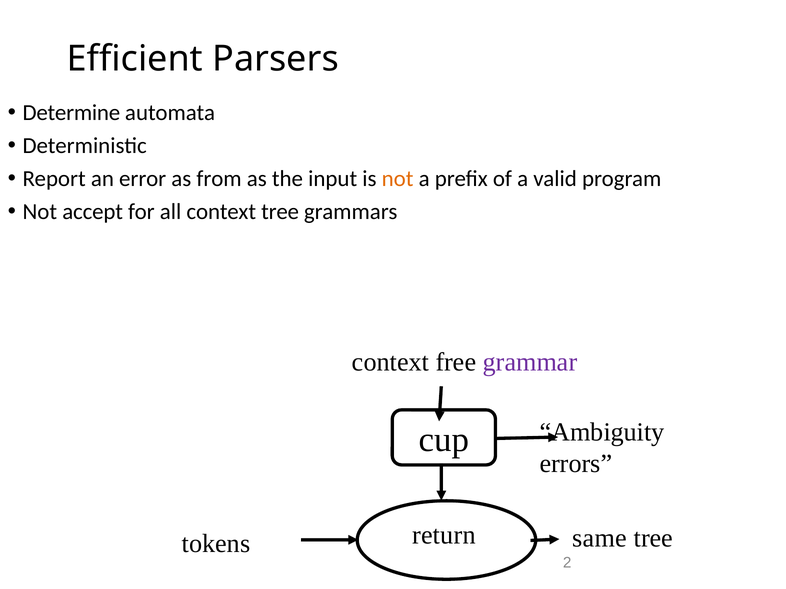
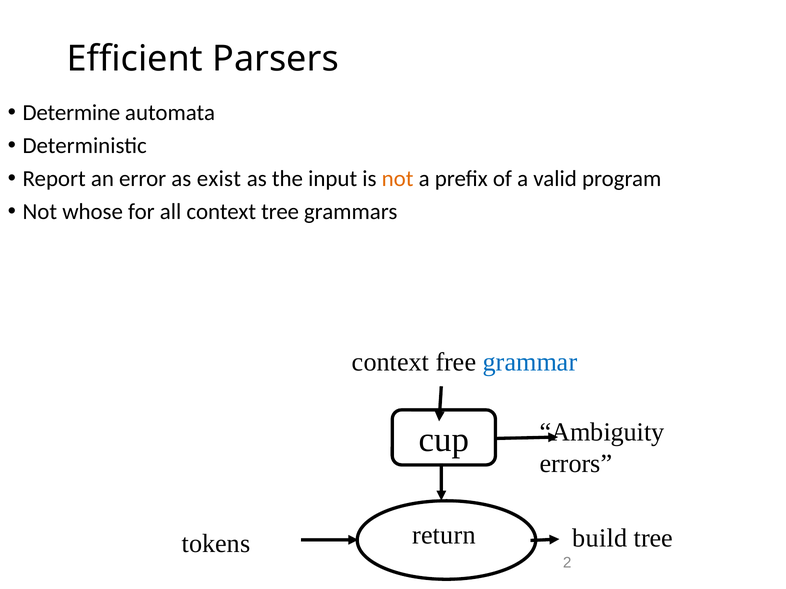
from: from -> exist (219, 179)
accept: accept -> whose (93, 212)
grammar colour: purple -> blue (530, 362)
same: same -> build (600, 539)
